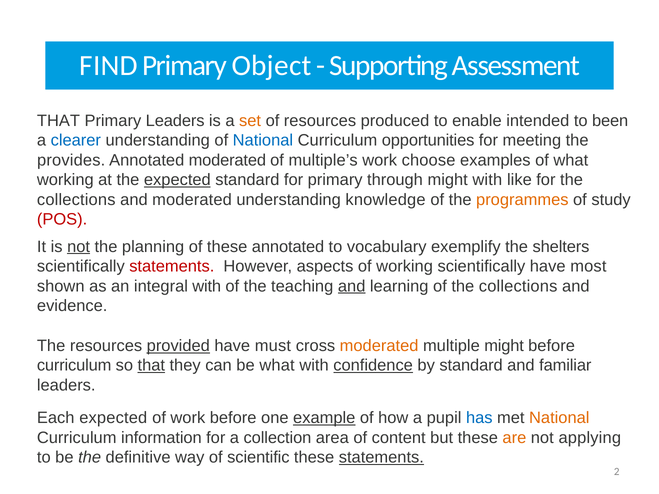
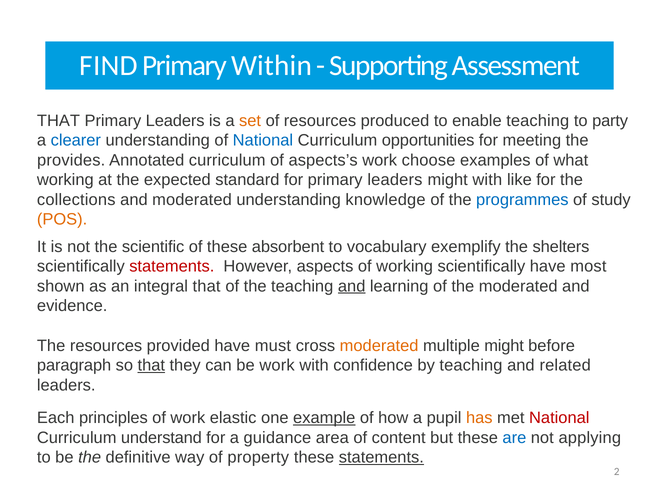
Object: Object -> Within (272, 65)
enable intended: intended -> teaching (538, 121)
been: been -> party (610, 121)
Annotated moderated: moderated -> curriculum (227, 160)
multiple’s: multiple’s -> aspects’s (323, 160)
expected underline: present -> none (177, 180)
for primary through: through -> leaders (395, 180)
programmes colour: orange -> blue (522, 200)
POS colour: red -> orange (62, 220)
not underline: present -> none (79, 247)
planning: planning -> scientific (153, 247)
these annotated: annotated -> absorbent (288, 247)
integral with: with -> that (207, 286)
of the collections: collections -> moderated (518, 286)
provided underline: present -> none (178, 346)
curriculum: curriculum -> paragraph (74, 366)
be what: what -> work (277, 366)
confidence underline: present -> none (373, 366)
by standard: standard -> teaching (471, 366)
familiar: familiar -> related (565, 366)
Each expected: expected -> principles (113, 418)
work before: before -> elastic (233, 418)
has colour: blue -> orange (479, 418)
National colour: orange -> red (559, 418)
information: information -> understand (161, 438)
collection: collection -> guidance (277, 438)
are colour: orange -> blue (514, 438)
scientific: scientific -> property (258, 458)
